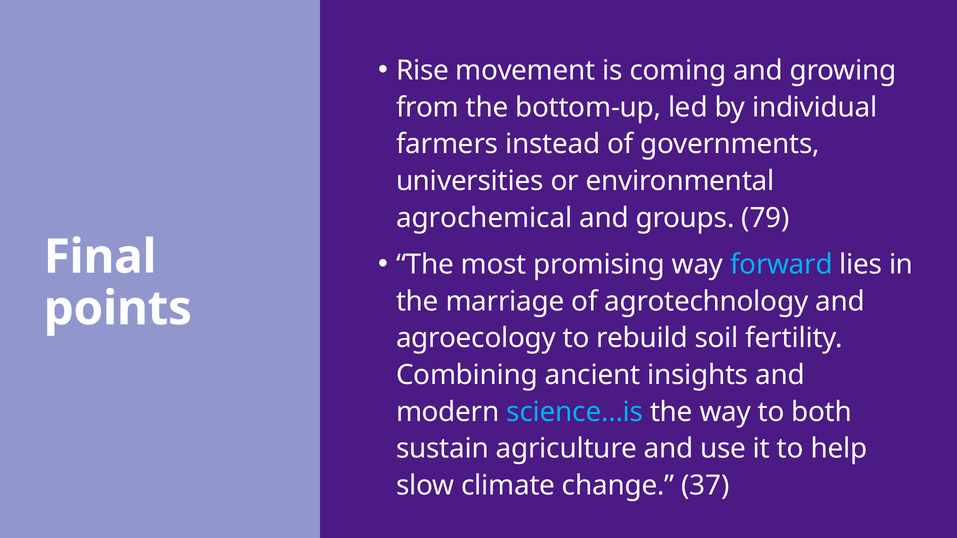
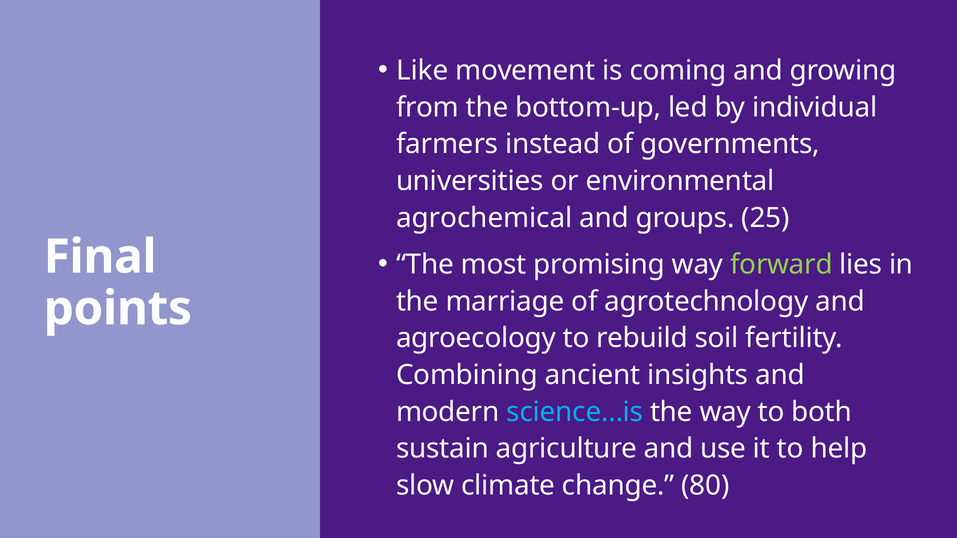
Rise: Rise -> Like (422, 71)
79: 79 -> 25 (766, 218)
forward colour: light blue -> light green (781, 265)
37: 37 -> 80 (705, 486)
